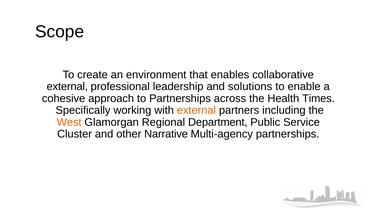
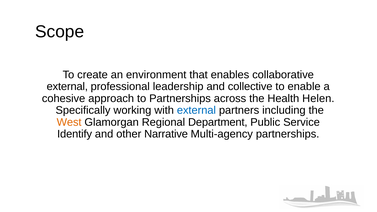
solutions: solutions -> collective (250, 87)
Times: Times -> Helen (318, 98)
external colour: orange -> blue (196, 110)
Cluster: Cluster -> Identify (75, 134)
